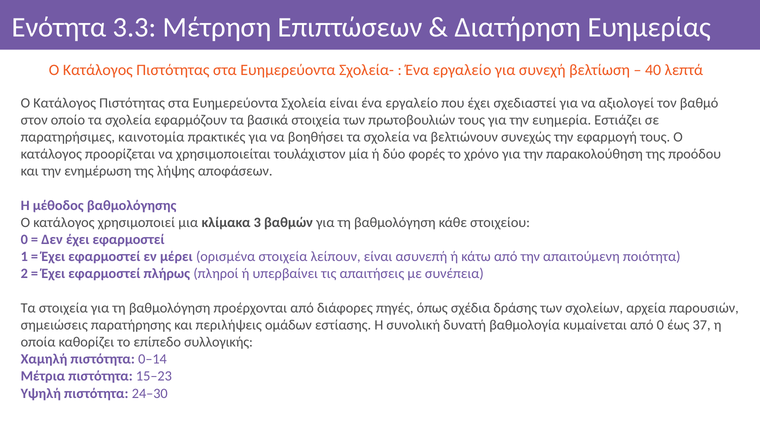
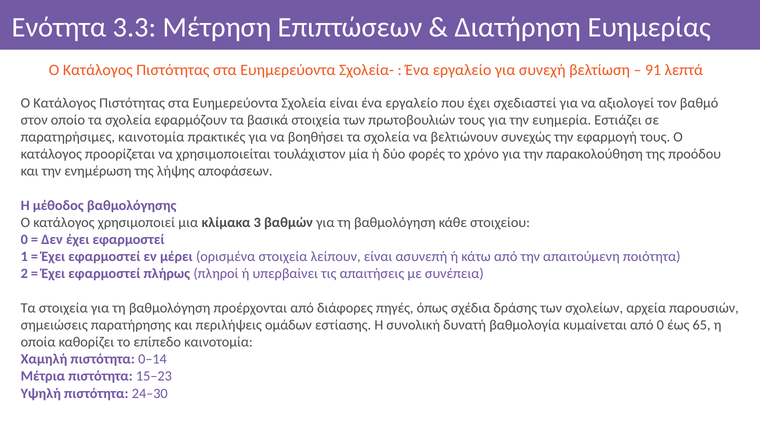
40: 40 -> 91 (653, 70)
37: 37 -> 65 (702, 325)
επίπεδο συλλογικής: συλλογικής -> καινοτομία (218, 343)
